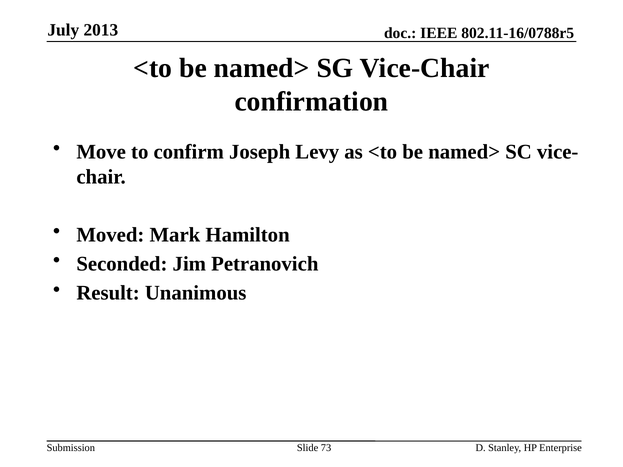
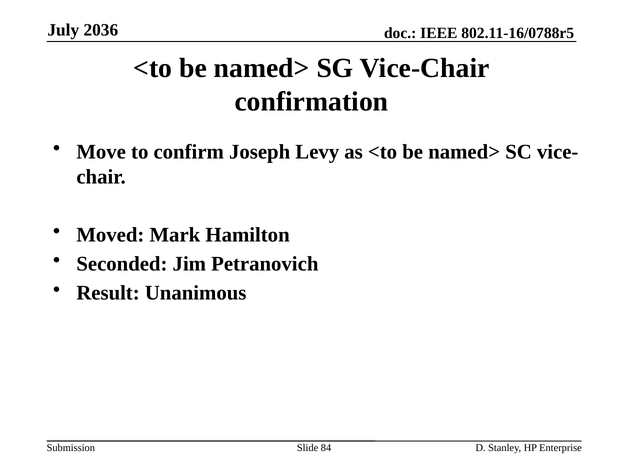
2013: 2013 -> 2036 (101, 30)
73: 73 -> 84 (326, 448)
